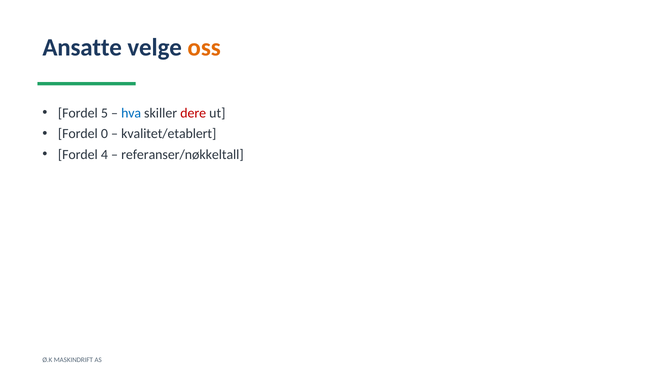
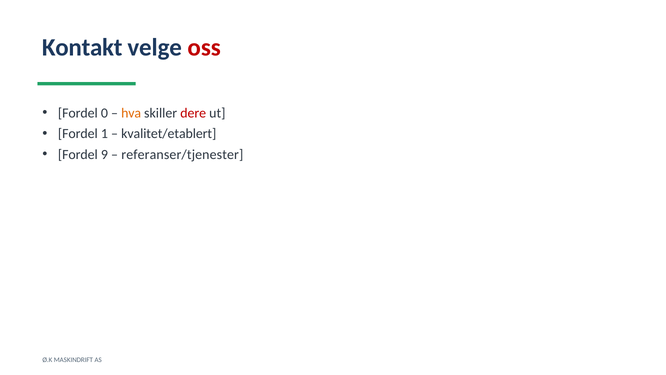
Ansatte: Ansatte -> Kontakt (82, 48)
oss colour: orange -> red (204, 48)
5: 5 -> 0 (104, 113)
hva colour: blue -> orange (131, 113)
0: 0 -> 1 (104, 134)
4: 4 -> 9 (104, 154)
referanser/nøkkeltall: referanser/nøkkeltall -> referanser/tjenester (182, 154)
